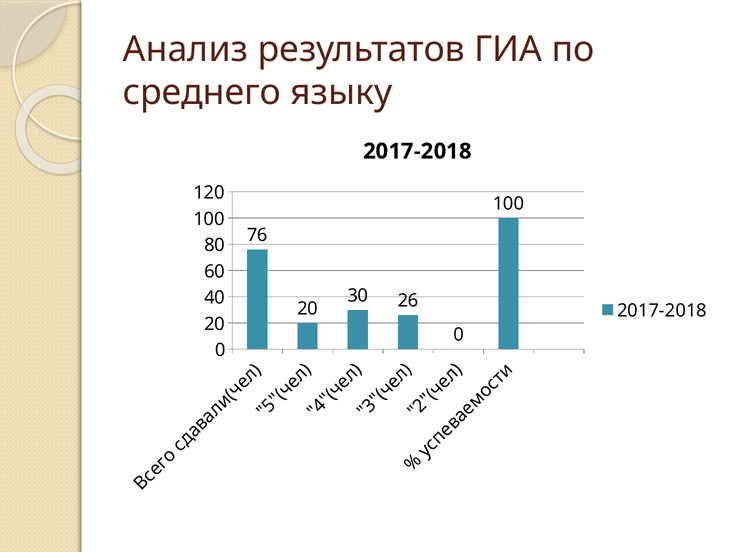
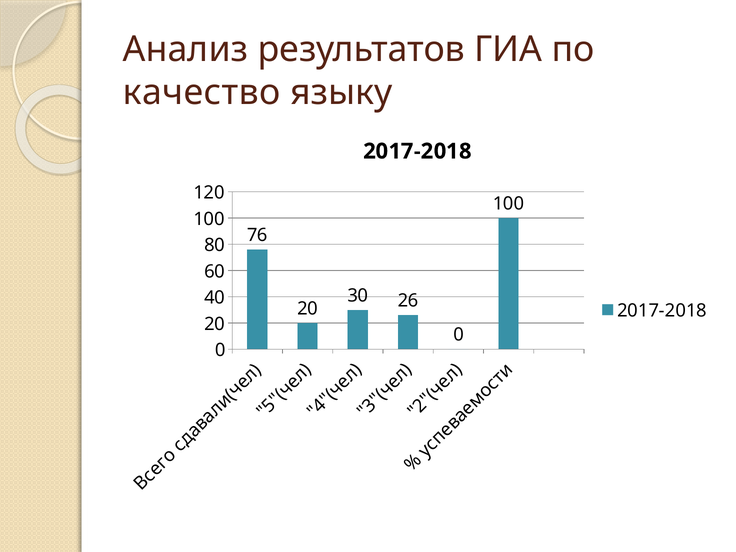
среднего: среднего -> качество (202, 93)
